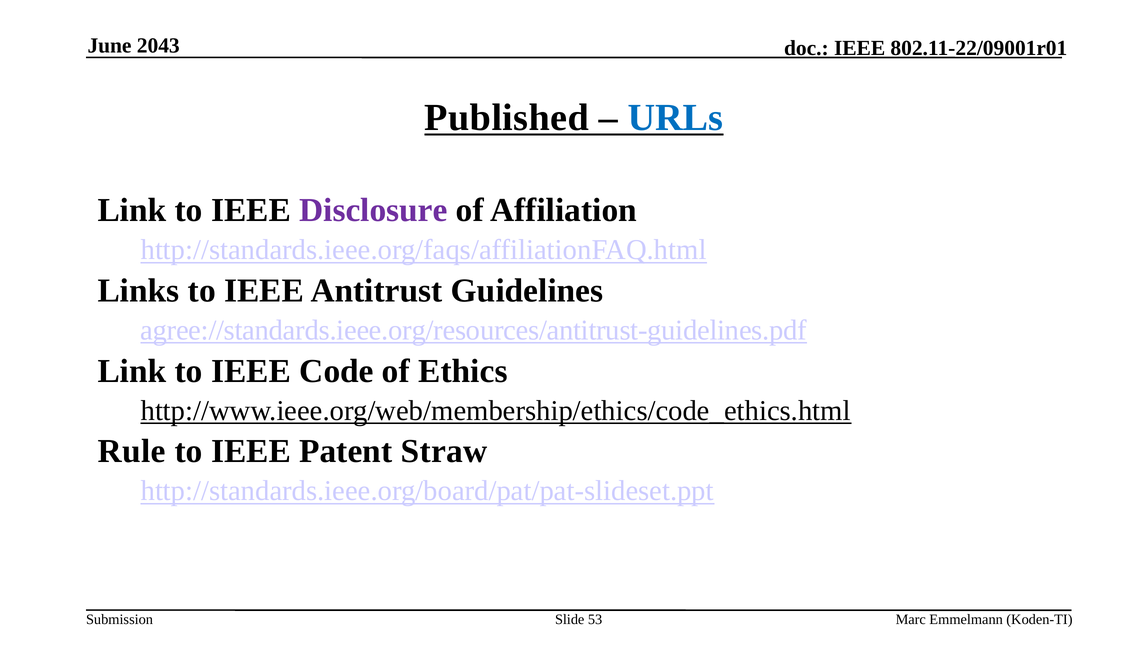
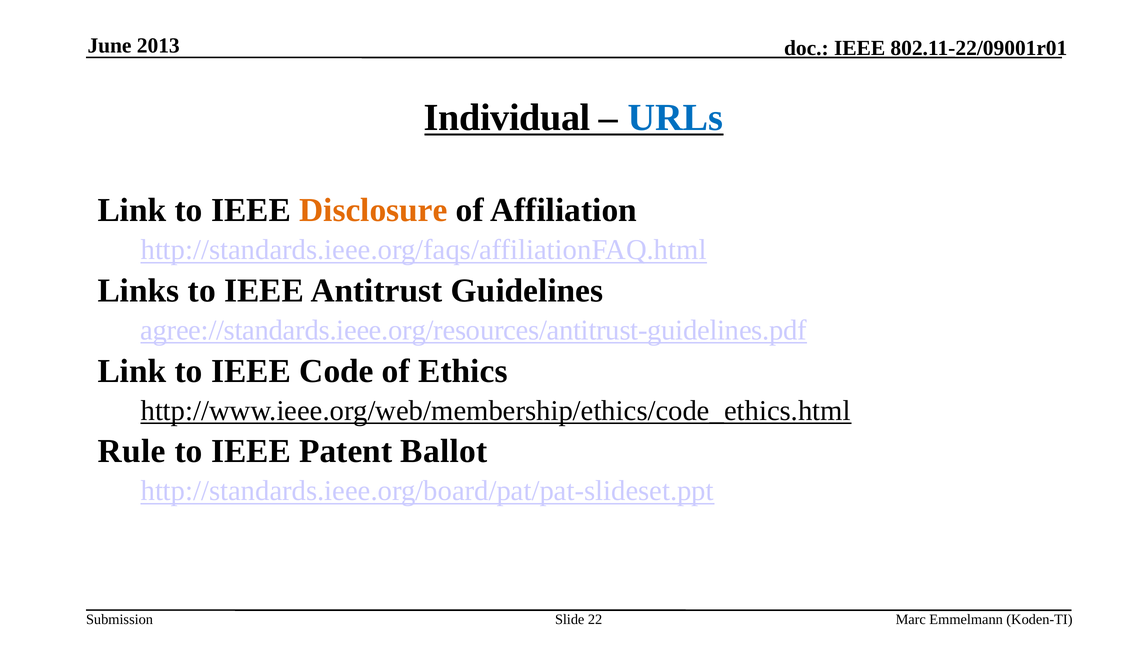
2043: 2043 -> 2013 (158, 46)
Published: Published -> Individual (507, 117)
Disclosure colour: purple -> orange (373, 210)
Straw: Straw -> Ballot (444, 451)
53: 53 -> 22 (595, 619)
